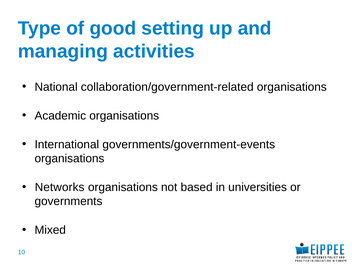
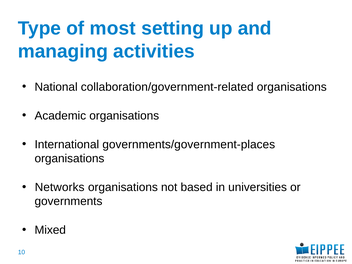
good: good -> most (113, 28)
governments/government-events: governments/government-events -> governments/government-places (189, 144)
